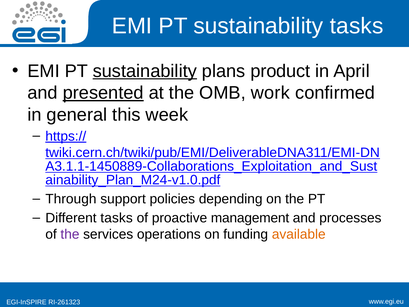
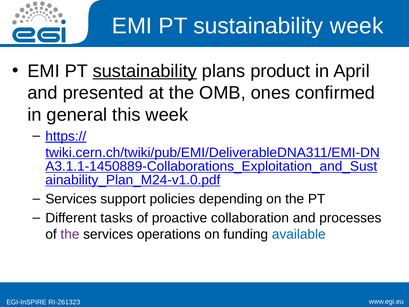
sustainability tasks: tasks -> week (357, 26)
presented underline: present -> none (103, 93)
work: work -> ones (271, 93)
Through: Through -> Services (71, 199)
management: management -> collaboration (250, 218)
available colour: orange -> blue (299, 234)
